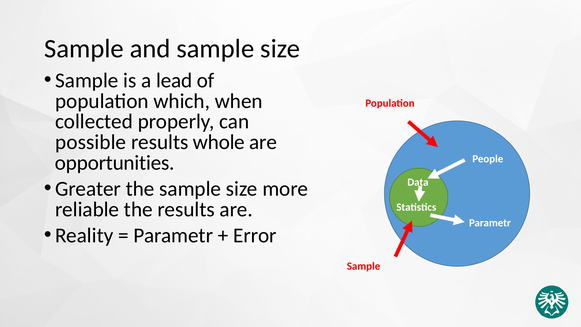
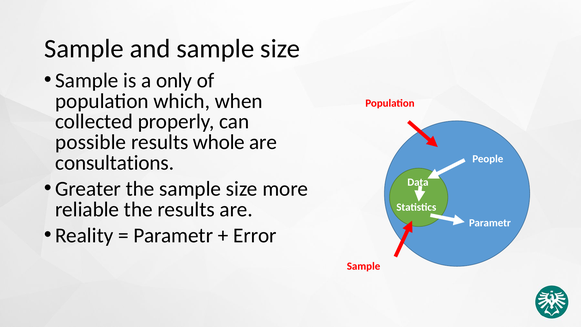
lead: lead -> only (174, 80)
opportunities: opportunities -> consultations (115, 163)
